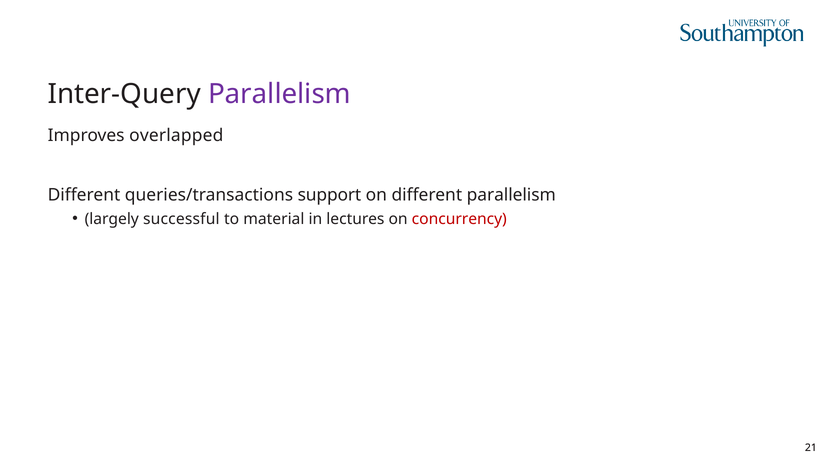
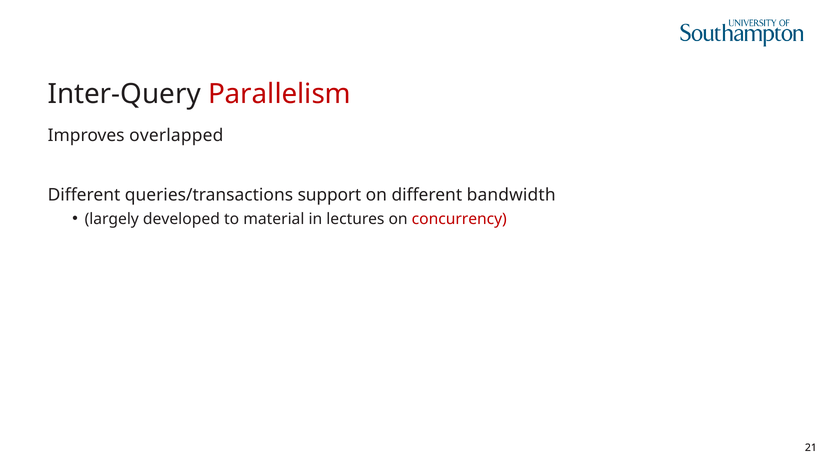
Parallelism colour: purple -> red (279, 94)
different parallelism: parallelism -> bandwidth (511, 195)
successful: successful -> developed (181, 219)
